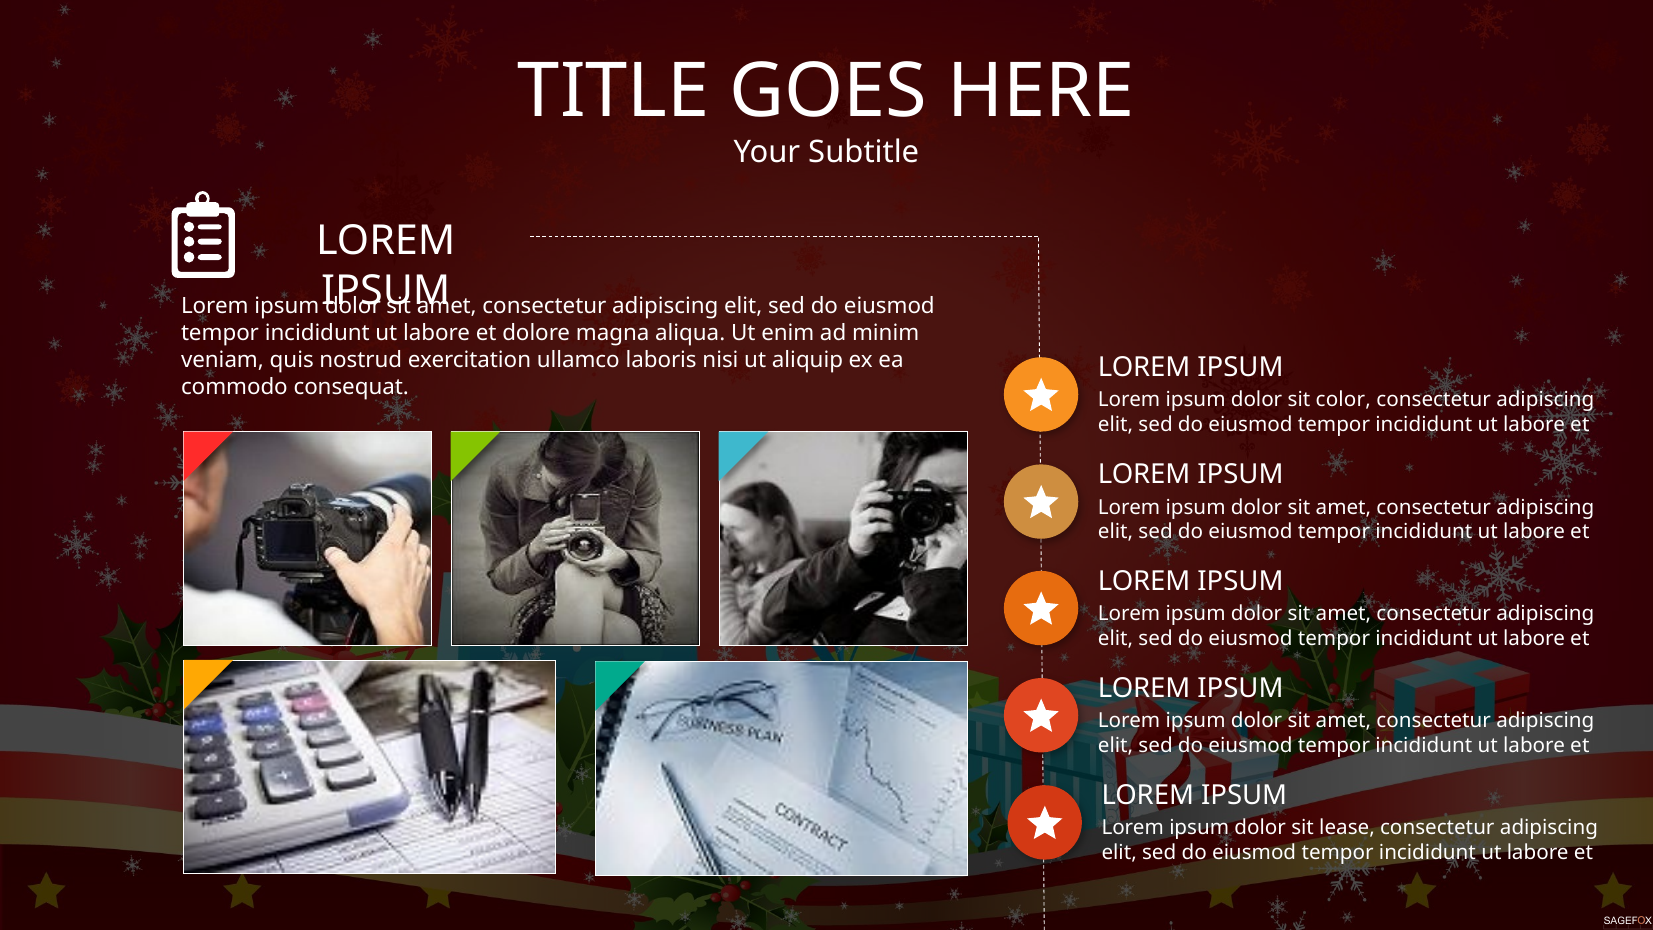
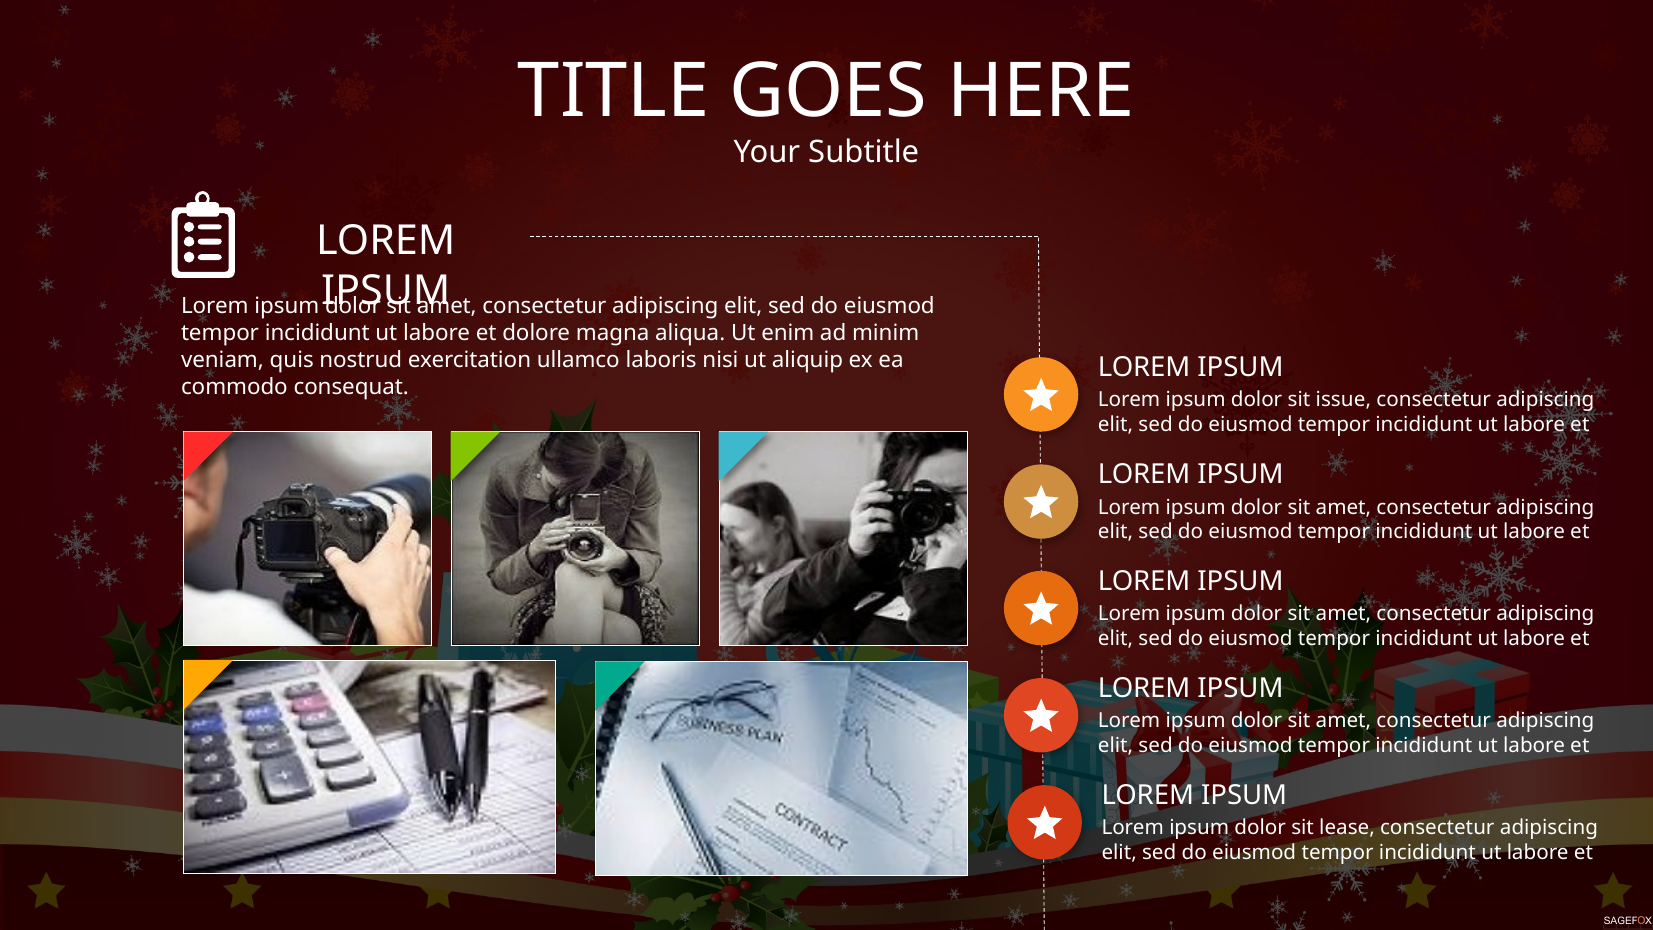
color: color -> issue (1343, 400)
